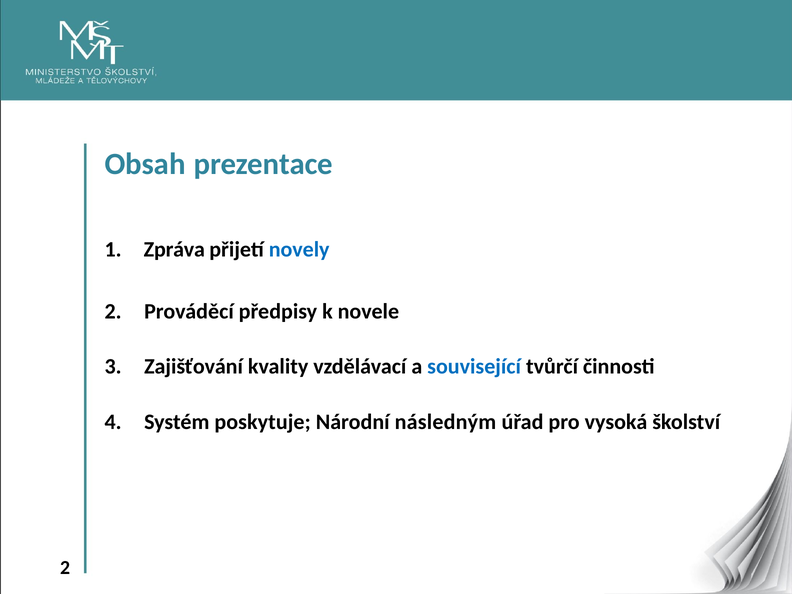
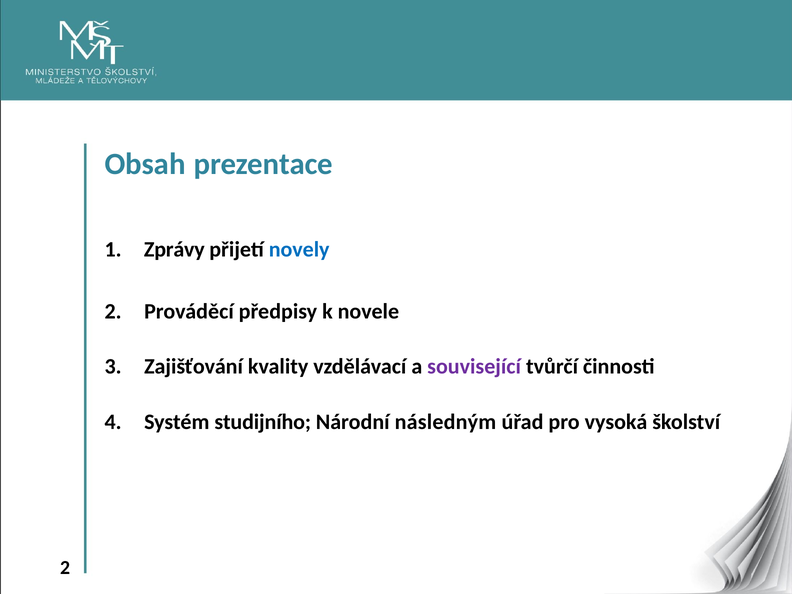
Zpráva: Zpráva -> Zprávy (174, 250)
související colour: blue -> purple (474, 367)
poskytuje: poskytuje -> studijního (263, 422)
